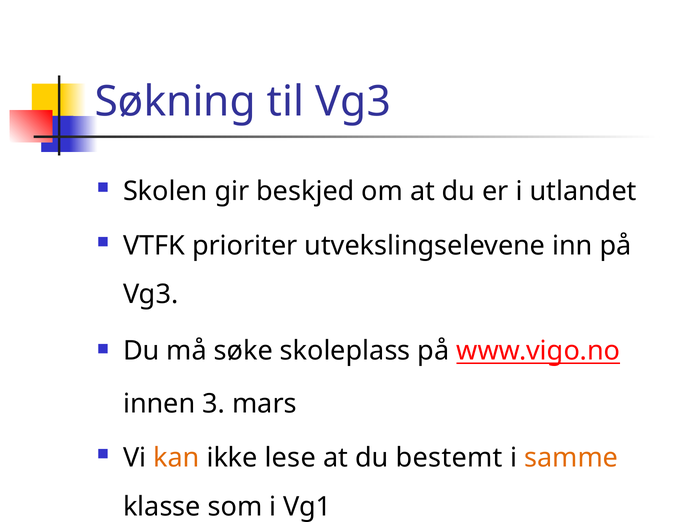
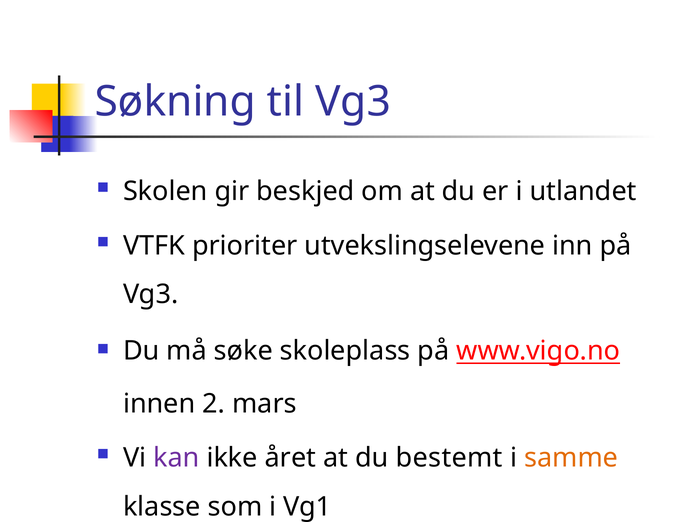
3: 3 -> 2 (214, 404)
kan colour: orange -> purple (176, 458)
lese: lese -> året (290, 458)
